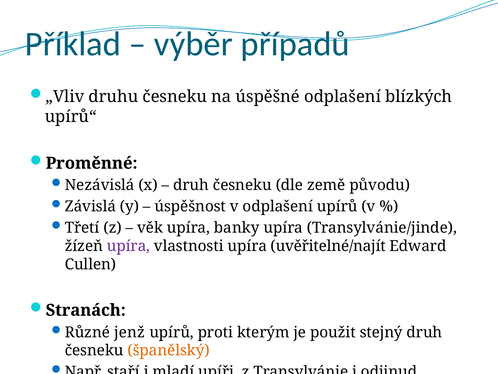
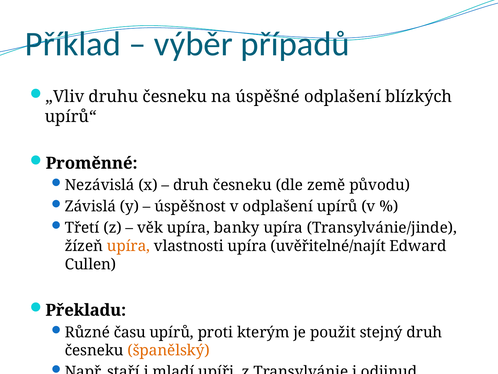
upíra colour: purple -> orange (128, 246)
Stranách: Stranách -> Překladu (86, 310)
jenž: jenž -> času (130, 332)
